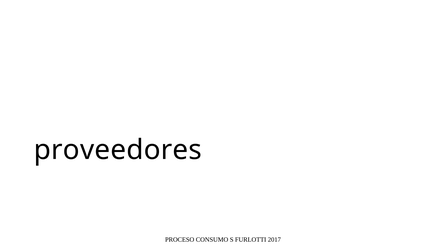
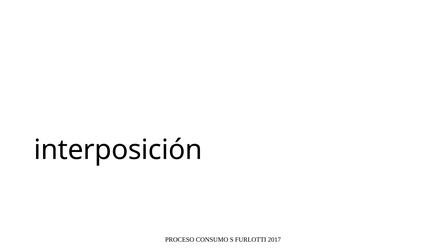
proveedores: proveedores -> interposición (118, 150)
